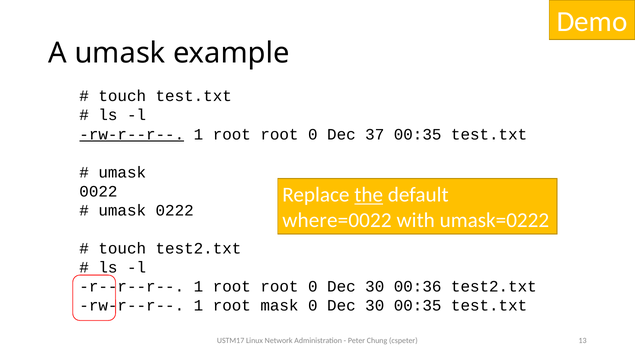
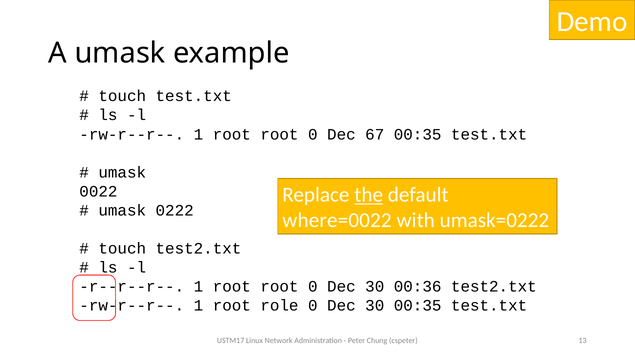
rw-r--r-- underline: present -> none (132, 134)
37: 37 -> 67 (375, 134)
mask: mask -> role (279, 306)
